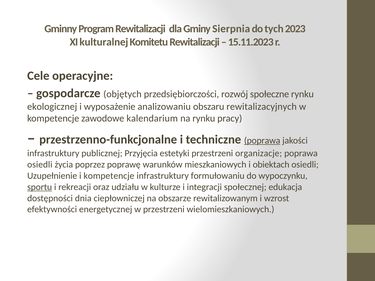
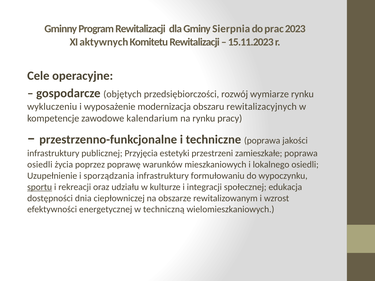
tych: tych -> prac (274, 29)
kulturalnej: kulturalnej -> aktywnych (104, 42)
społeczne: społeczne -> wymiarze (270, 94)
ekologicznej: ekologicznej -> wykluczeniu (52, 107)
analizowaniu: analizowaniu -> modernizacja (164, 107)
poprawa underline: present -> none (262, 141)
organizacje: organizacje -> zamieszkałe (259, 153)
obiektach: obiektach -> lokalnego (271, 165)
i kompetencje: kompetencje -> sporządzania (109, 176)
w przestrzeni: przestrzeni -> techniczną (164, 210)
